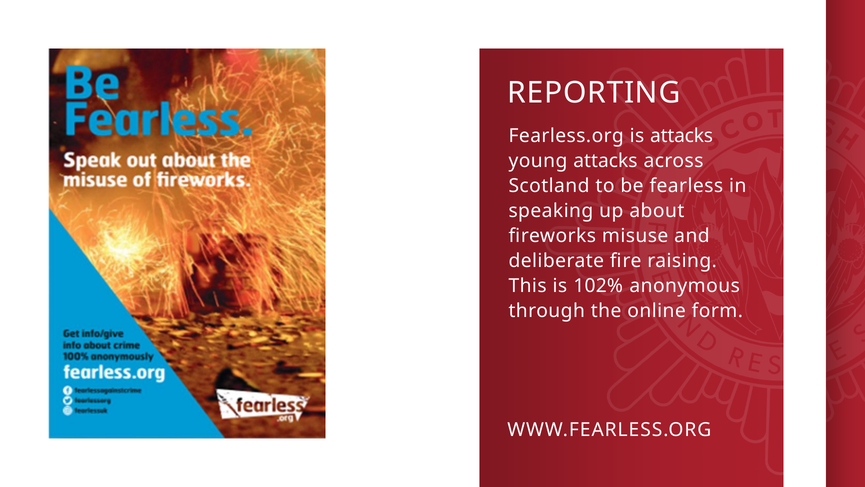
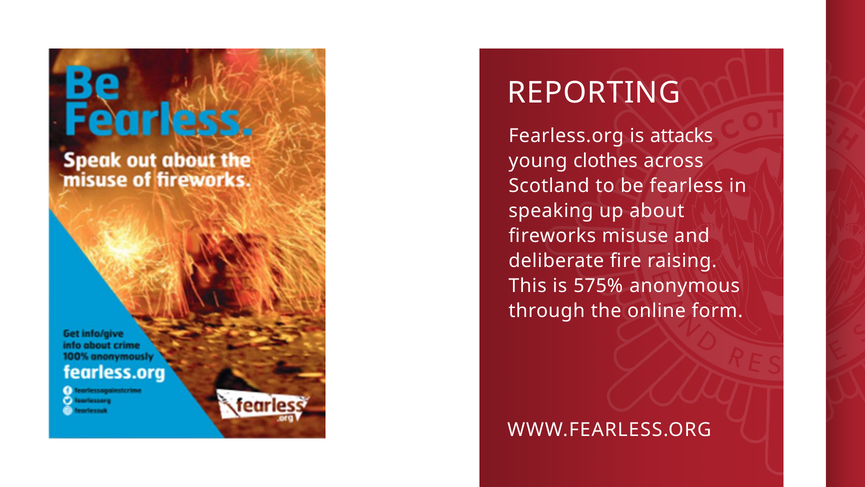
young attacks: attacks -> clothes (605, 161)
102%: 102% -> 575% (598, 286)
